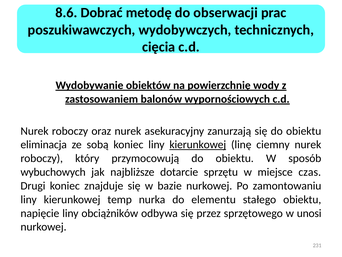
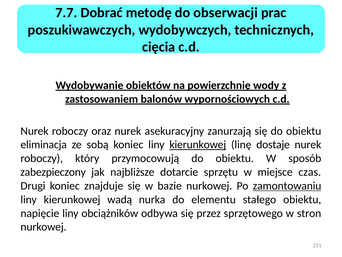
8.6: 8.6 -> 7.7 (66, 13)
ciemny: ciemny -> dostaje (273, 144)
wybuchowych: wybuchowych -> zabezpieczony (53, 172)
zamontowaniu underline: none -> present (287, 185)
temp: temp -> wadą (120, 199)
unosi: unosi -> stron (309, 213)
